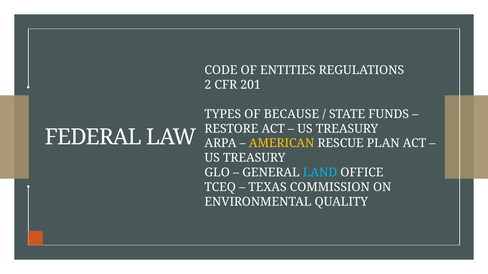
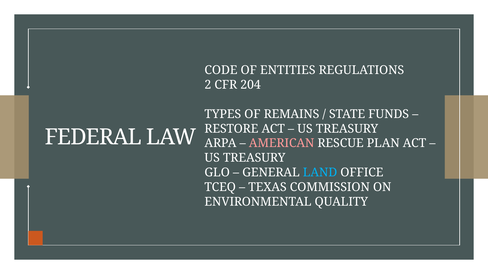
201: 201 -> 204 (251, 85)
BECAUSE: BECAUSE -> REMAINS (292, 114)
AMERICAN colour: yellow -> pink (282, 144)
